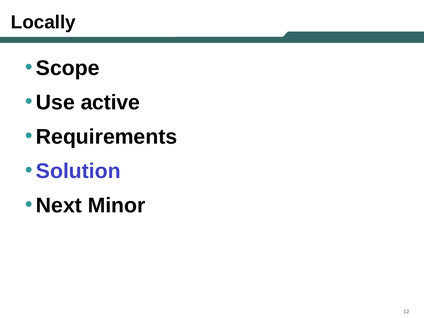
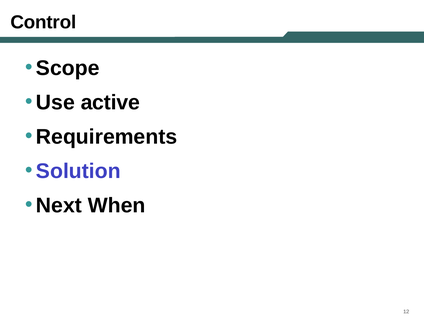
Locally: Locally -> Control (43, 22)
Minor: Minor -> When (117, 205)
